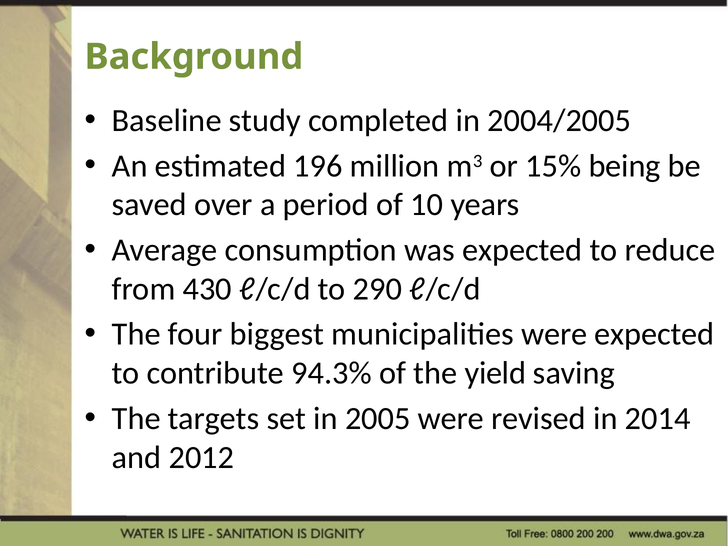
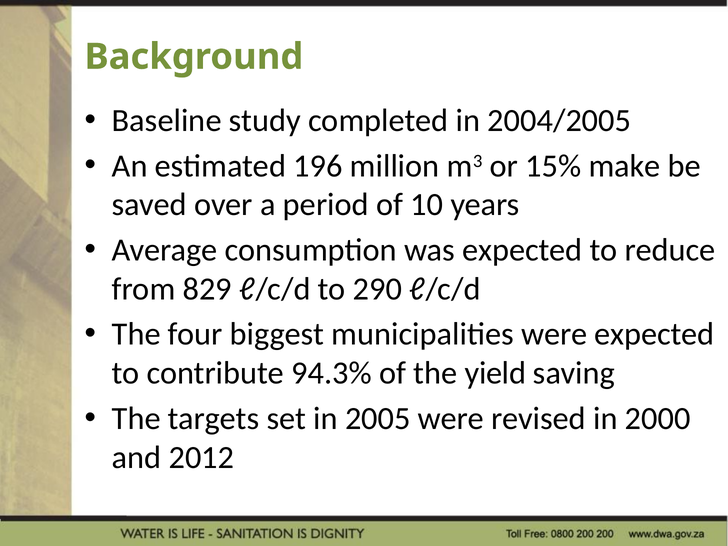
being: being -> make (625, 166)
430: 430 -> 829 (207, 289)
2014: 2014 -> 2000 (658, 419)
